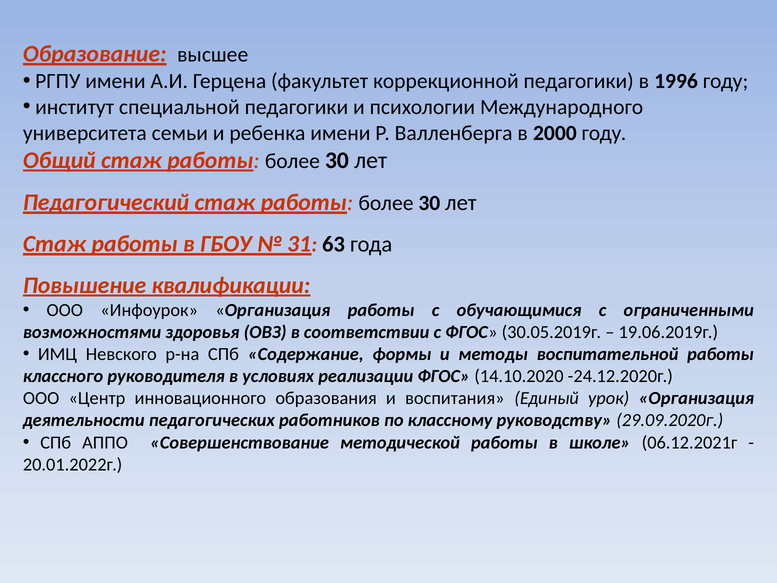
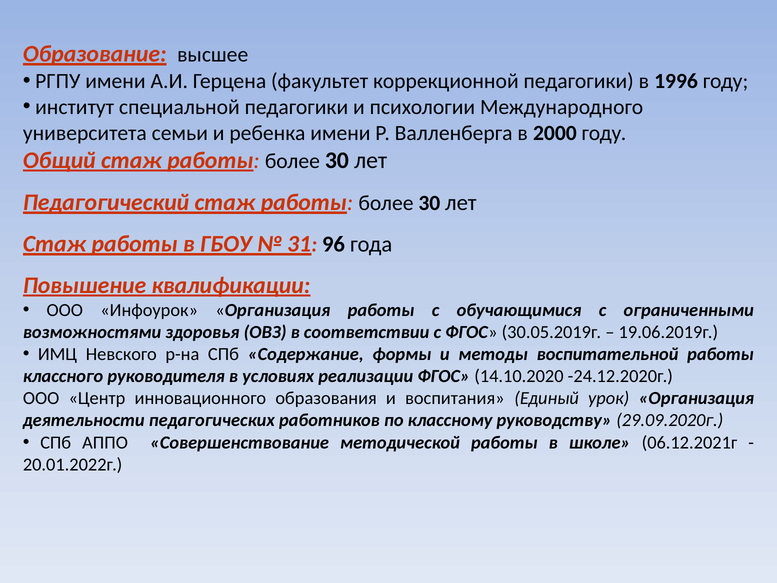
63: 63 -> 96 (334, 244)
